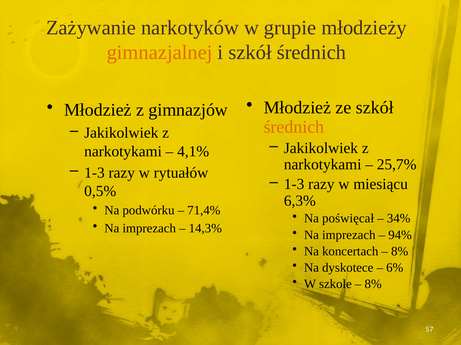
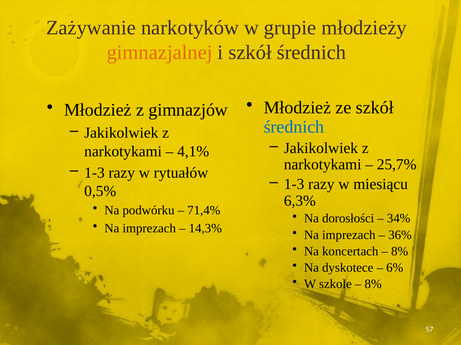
średnich colour: orange -> blue (294, 127)
poświęcał: poświęcał -> dorosłości (348, 219)
94%: 94% -> 36% (400, 235)
